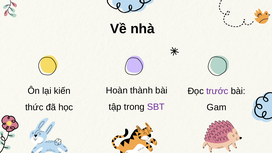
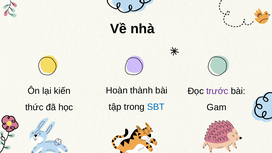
SBT colour: purple -> blue (156, 107)
